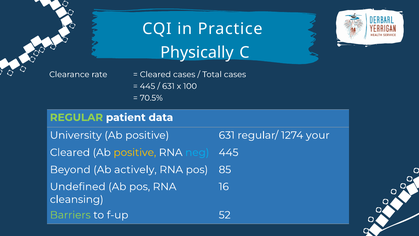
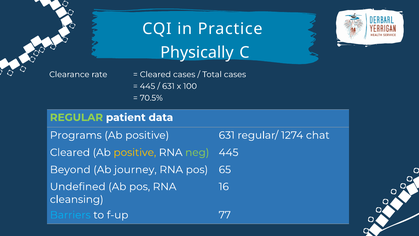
University: University -> Programs (76, 135)
your: your -> chat (318, 135)
neg colour: light blue -> light green (197, 152)
actively: actively -> journey (135, 169)
85: 85 -> 65 (225, 169)
Barriers colour: light green -> light blue (70, 215)
52: 52 -> 77 (225, 215)
